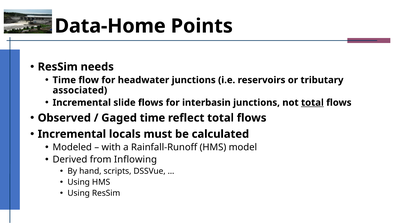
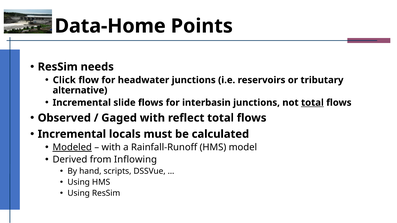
Time: Time -> Click (64, 80)
associated: associated -> alternative (80, 90)
Gaged time: time -> with (152, 118)
Modeled underline: none -> present (72, 148)
